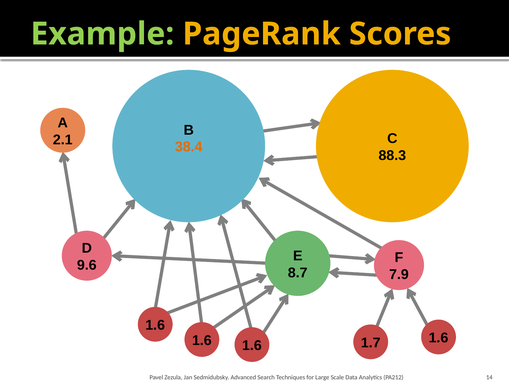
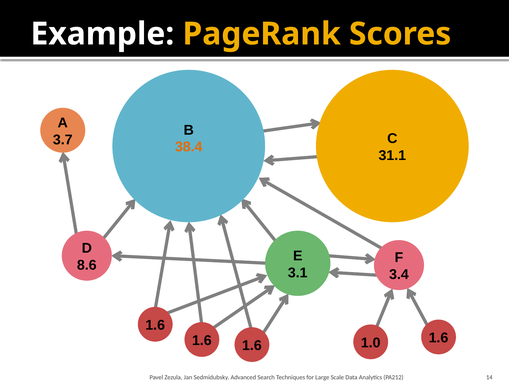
Example colour: light green -> white (102, 34)
2.1: 2.1 -> 3.7 (63, 140)
88.3: 88.3 -> 31.1 (392, 156)
9.6: 9.6 -> 8.6 (87, 266)
8.7: 8.7 -> 3.1 (298, 273)
7.9: 7.9 -> 3.4 (399, 275)
1.7: 1.7 -> 1.0 (371, 343)
